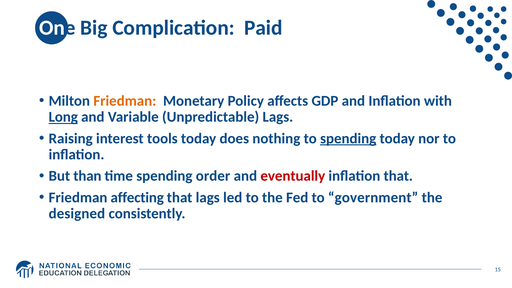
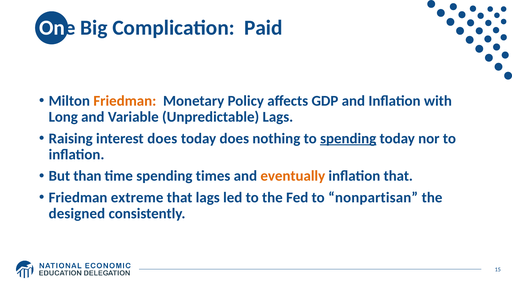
Long underline: present -> none (63, 117)
interest tools: tools -> does (162, 138)
order: order -> times (213, 176)
eventually colour: red -> orange (293, 176)
affecting: affecting -> extreme (137, 198)
government: government -> nonpartisan (373, 198)
